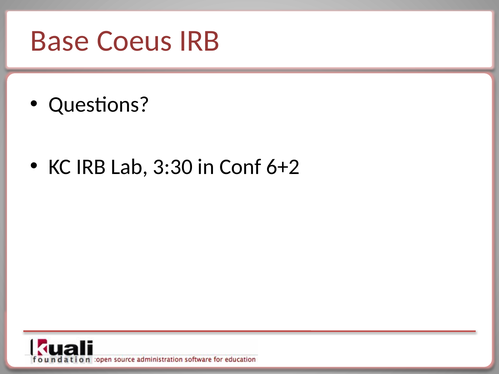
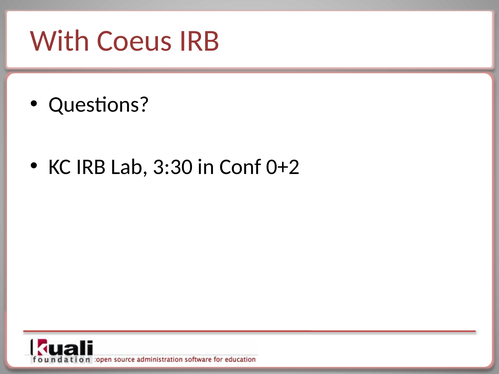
Base: Base -> With (60, 41)
6+2: 6+2 -> 0+2 (283, 167)
